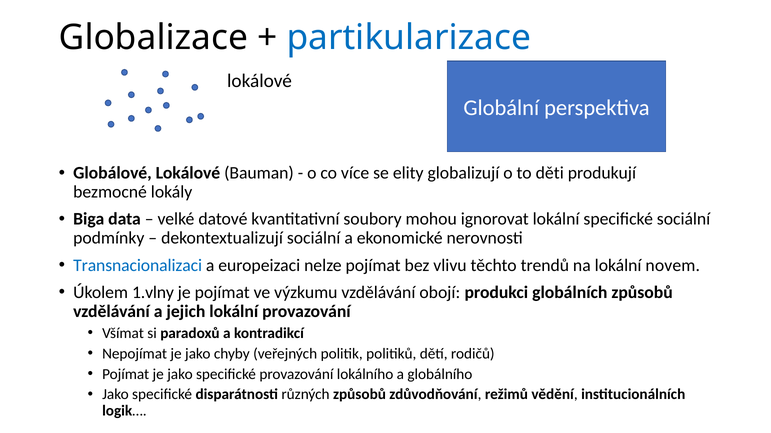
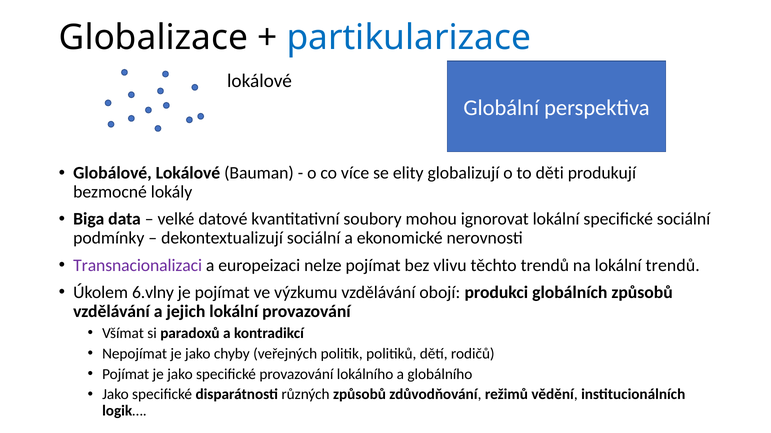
Transnacionalizaci colour: blue -> purple (138, 266)
lokální novem: novem -> trendů (673, 266)
1.vlny: 1.vlny -> 6.vlny (153, 293)
